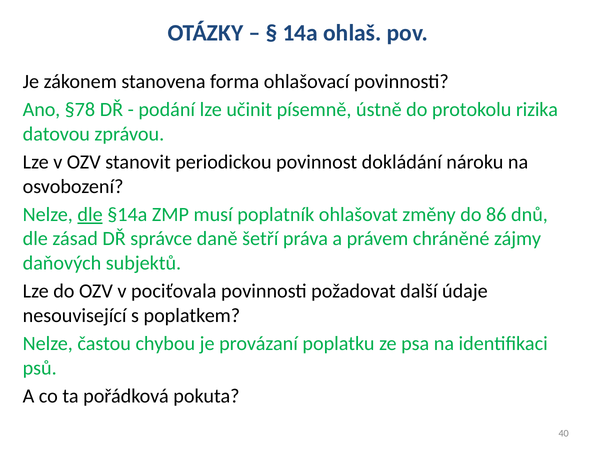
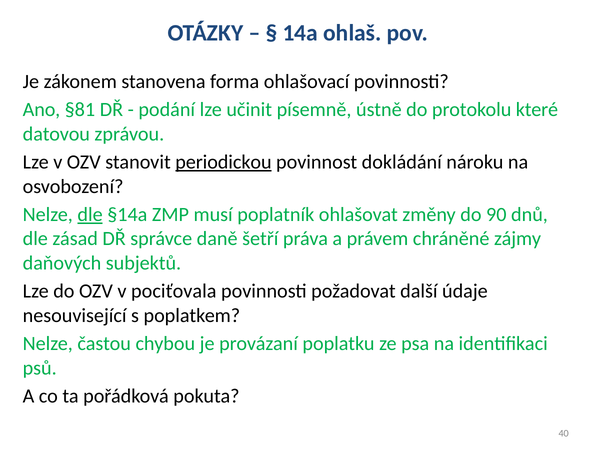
§78: §78 -> §81 (80, 110)
rizika: rizika -> které (537, 110)
periodickou underline: none -> present (223, 162)
86: 86 -> 90 (496, 215)
